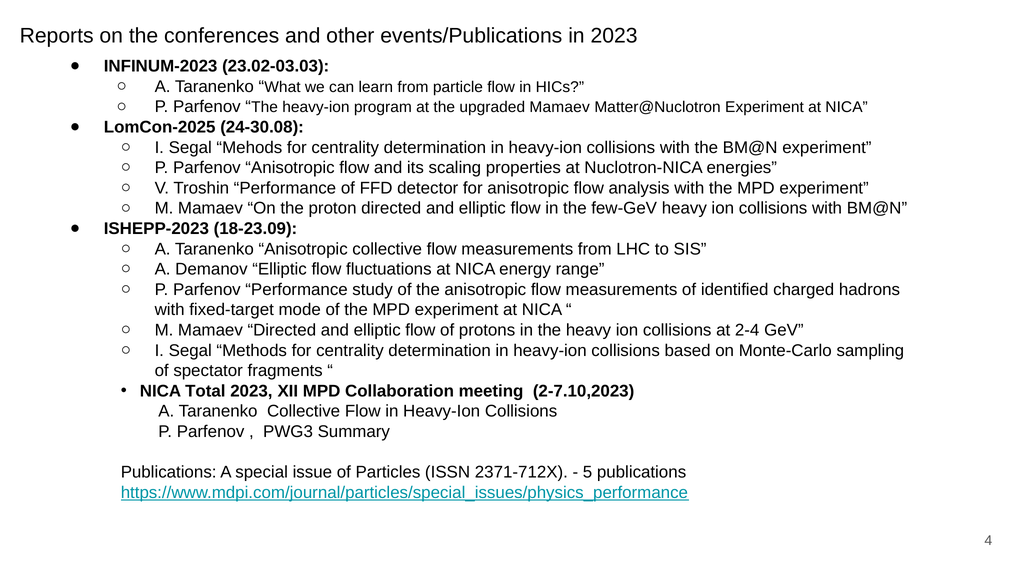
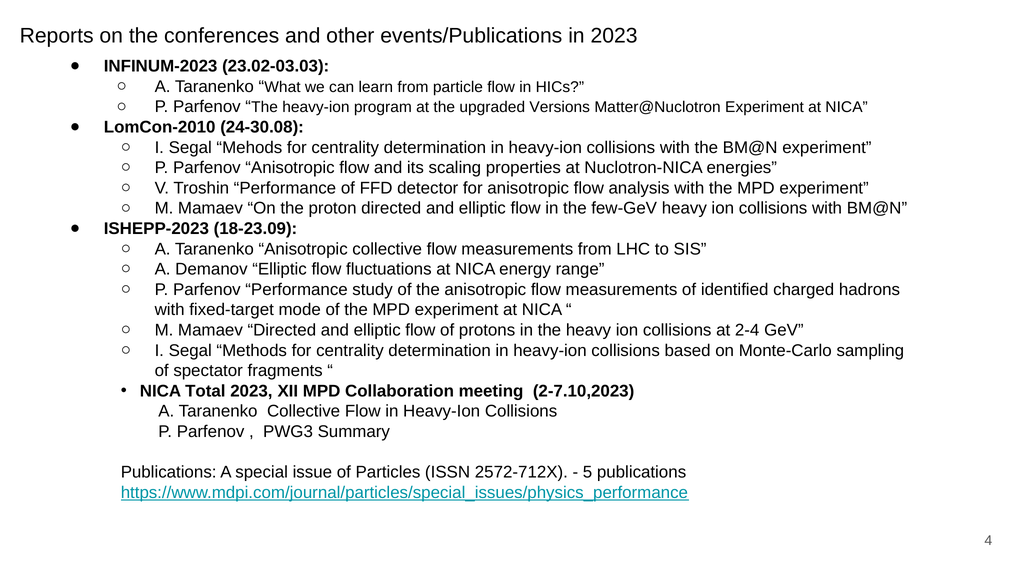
upgraded Mamaev: Mamaev -> Versions (560, 107)
LomCon-2025: LomCon-2025 -> LomCon-2010 (160, 127)
2371-712X: 2371-712X -> 2572-712X (521, 473)
